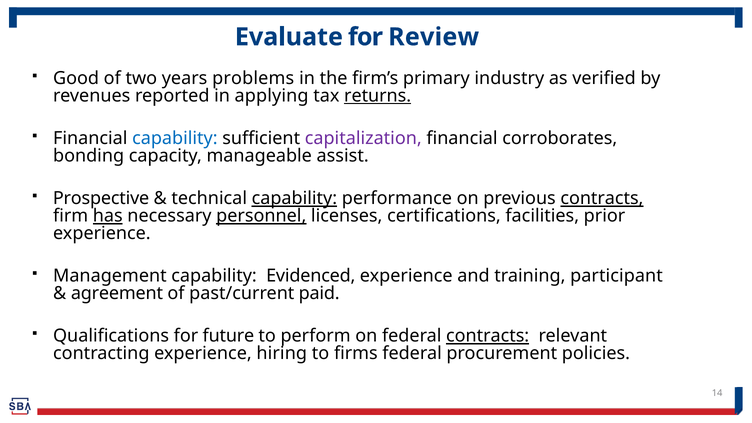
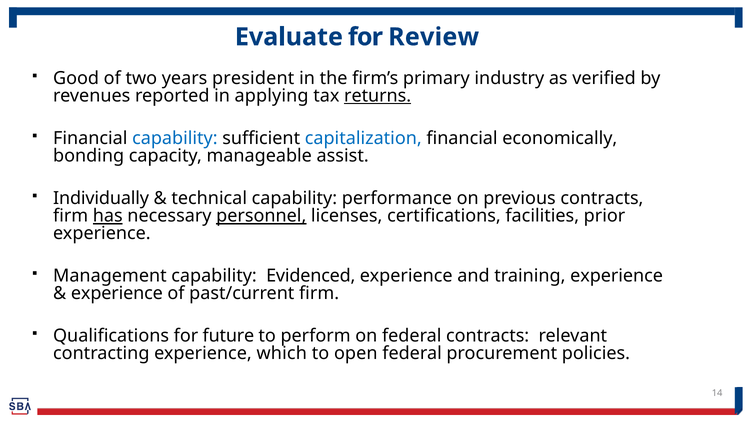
problems: problems -> president (253, 78)
capitalization colour: purple -> blue (363, 138)
corroborates: corroborates -> economically (560, 138)
Prospective: Prospective -> Individually (101, 198)
capability underline: present -> none (294, 198)
contracts underline: present -> none (602, 198)
training participant: participant -> experience (617, 276)
agreement: agreement -> experience (117, 294)
past/current paid: paid -> firm (319, 294)
contracts underline: present -> none (488, 336)
hiring: hiring -> which (282, 354)
firms: firms -> open (356, 354)
